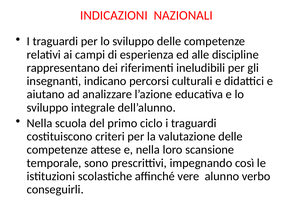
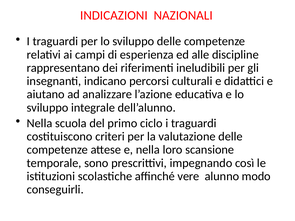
verbo: verbo -> modo (256, 176)
